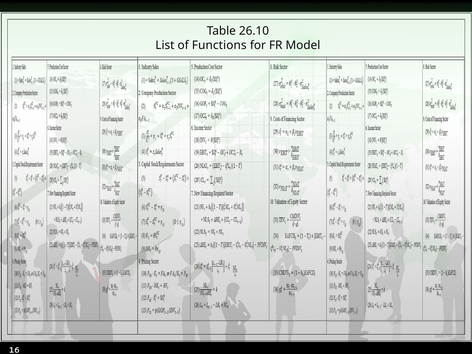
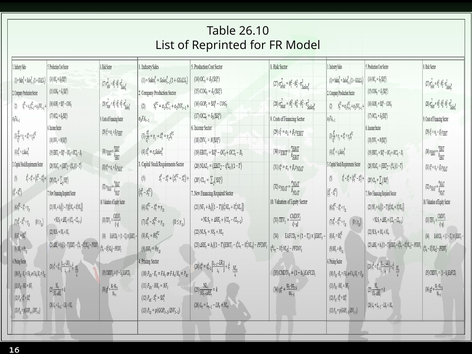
Functions: Functions -> Reprinted (219, 45)
